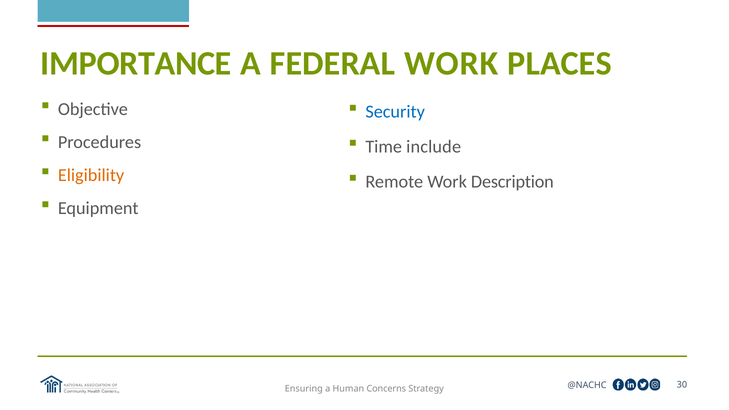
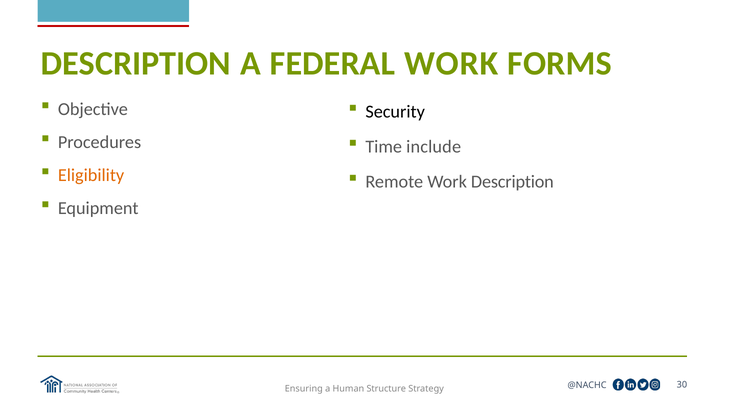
IMPORTANCE: IMPORTANCE -> DESCRIPTION (136, 64)
PLACES: PLACES -> FORMS (560, 64)
Security colour: blue -> black (395, 112)
Concerns: Concerns -> Structure (386, 389)
